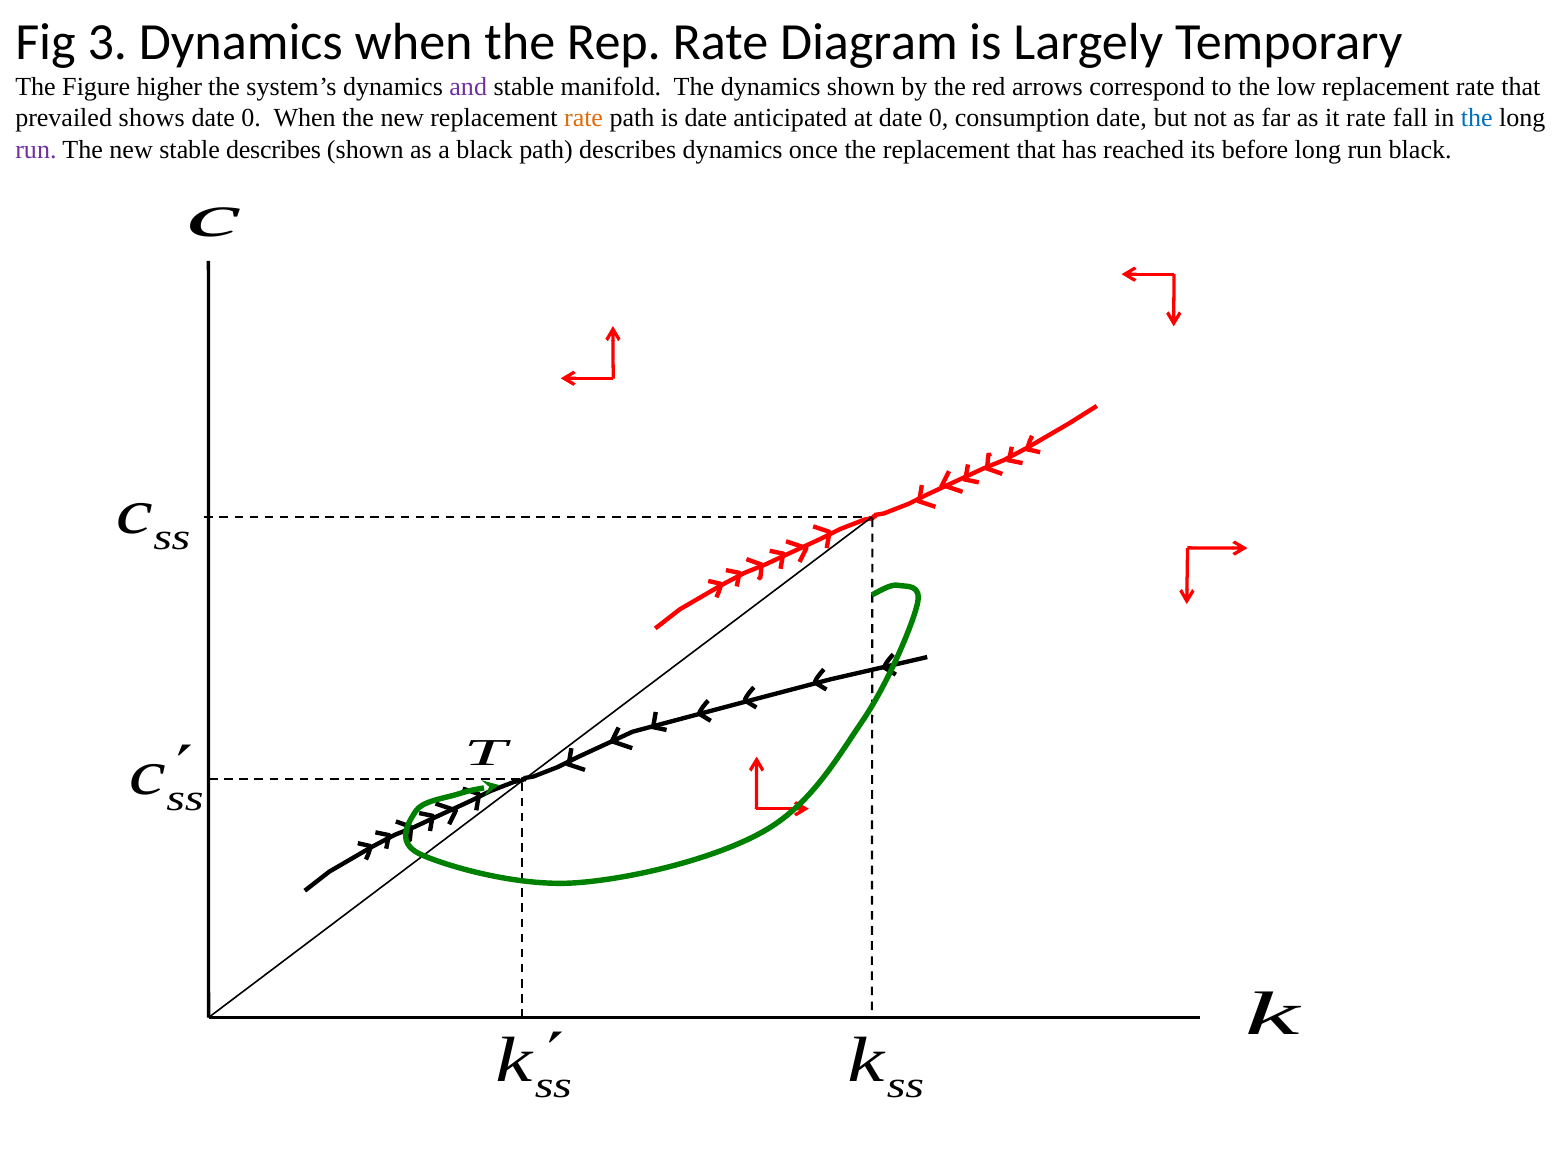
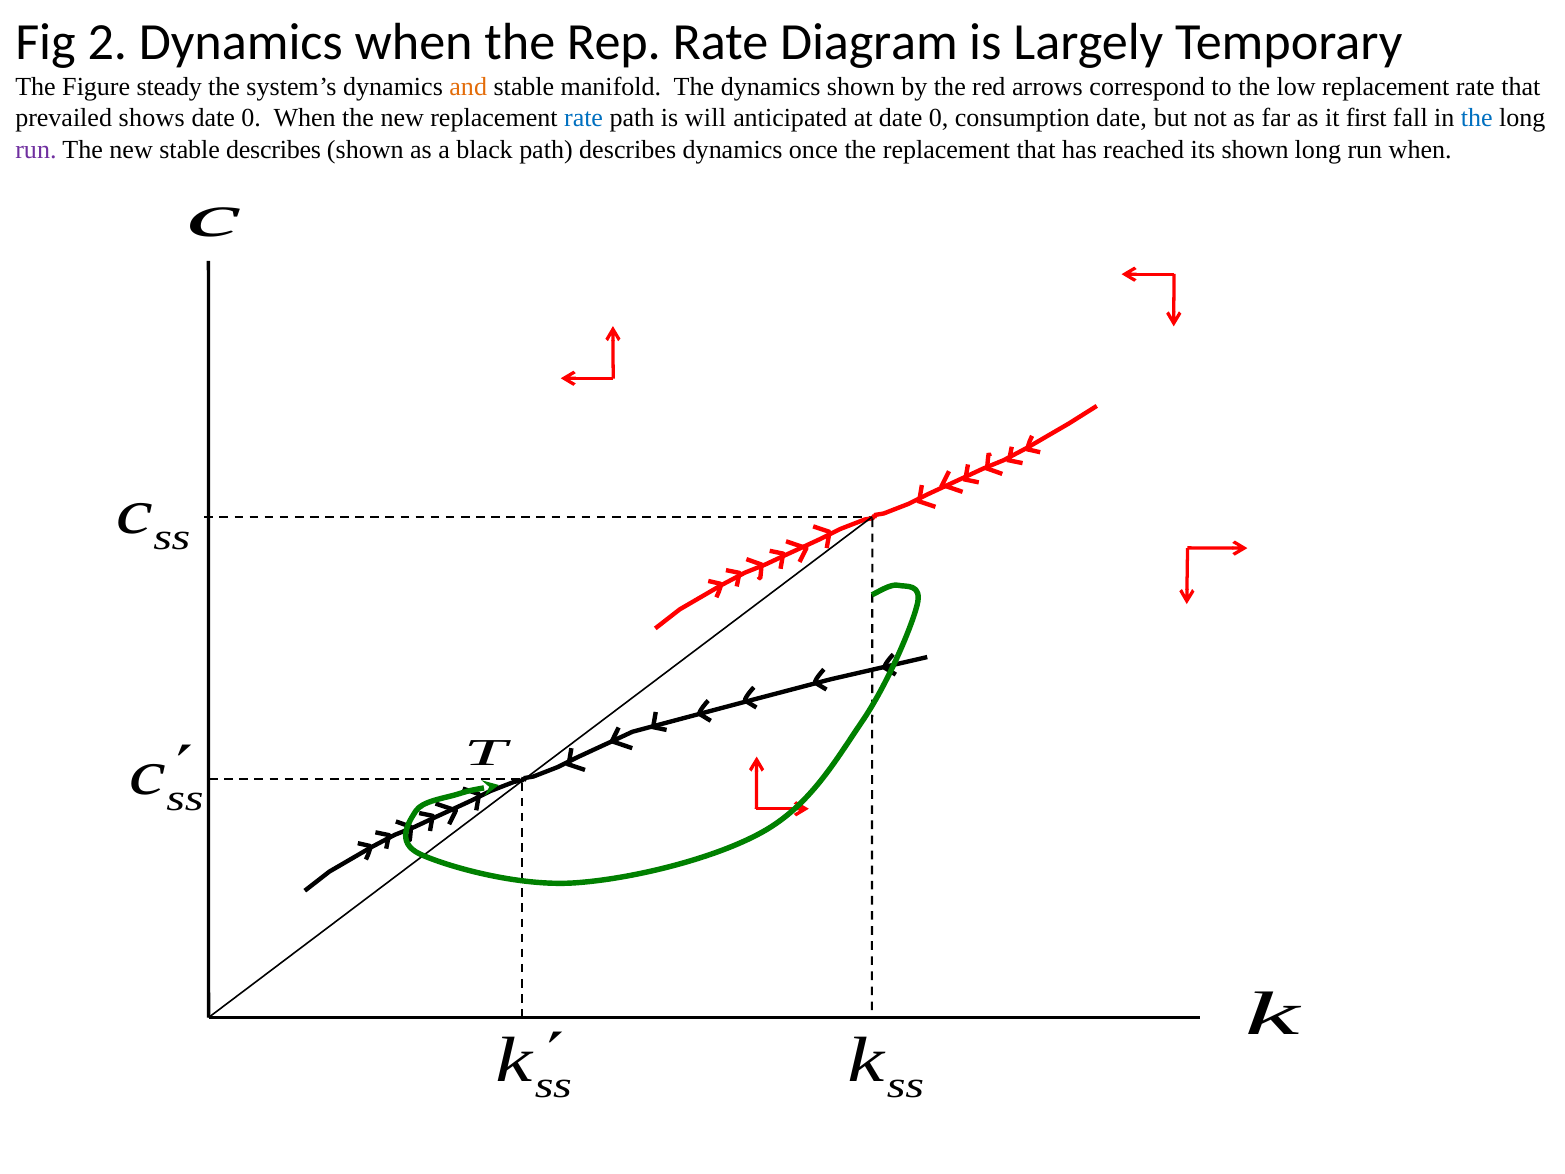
3: 3 -> 2 (107, 43)
higher: higher -> steady (169, 87)
and colour: purple -> orange (468, 87)
rate colour: orange -> blue (584, 118)
is date: date -> will (706, 118)
it rate: rate -> first (1366, 118)
its before: before -> shown (1255, 149)
run black: black -> when (1420, 149)
